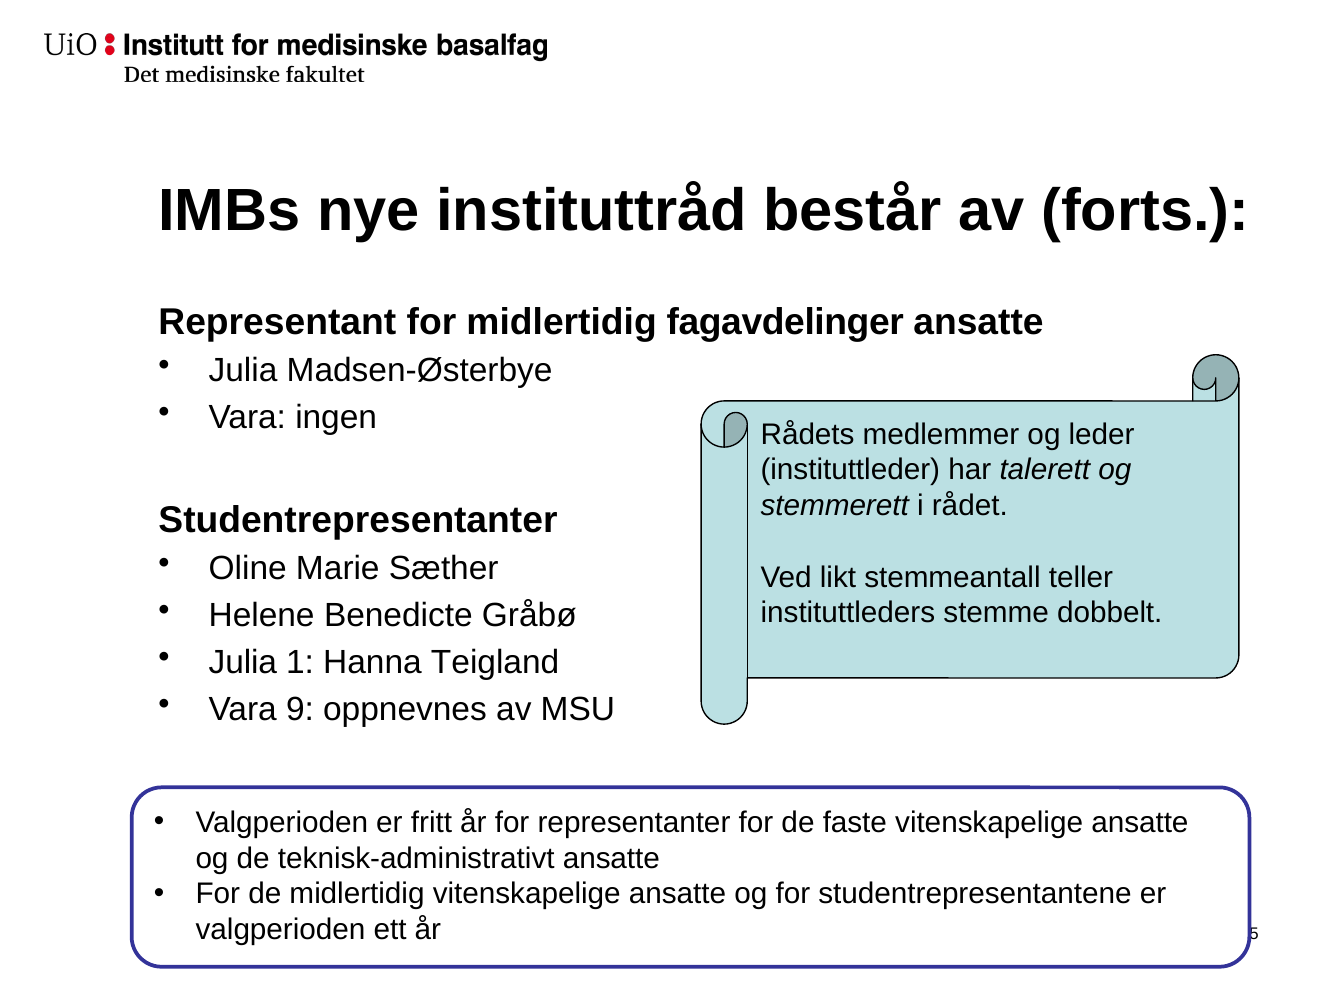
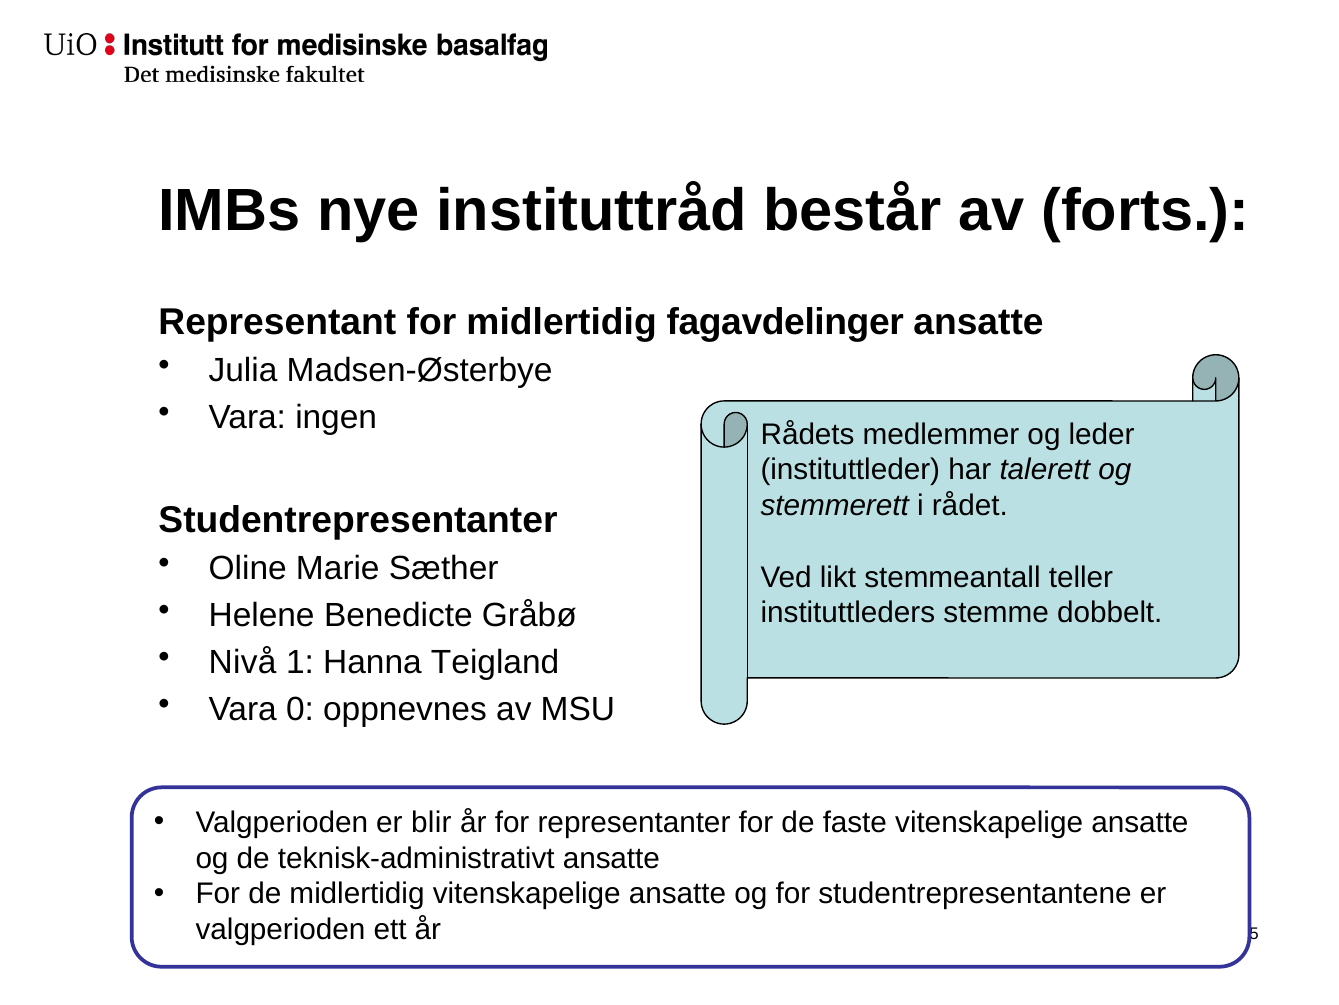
Julia: Julia -> Nivå (243, 662)
9: 9 -> 0 (300, 709)
fritt: fritt -> blir (431, 822)
